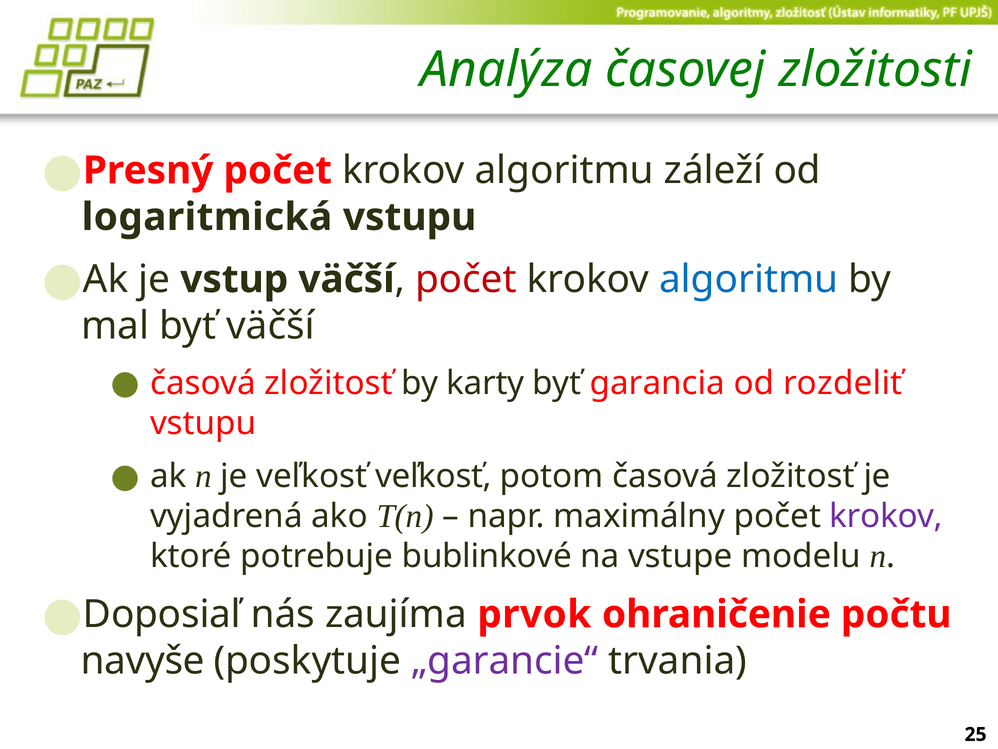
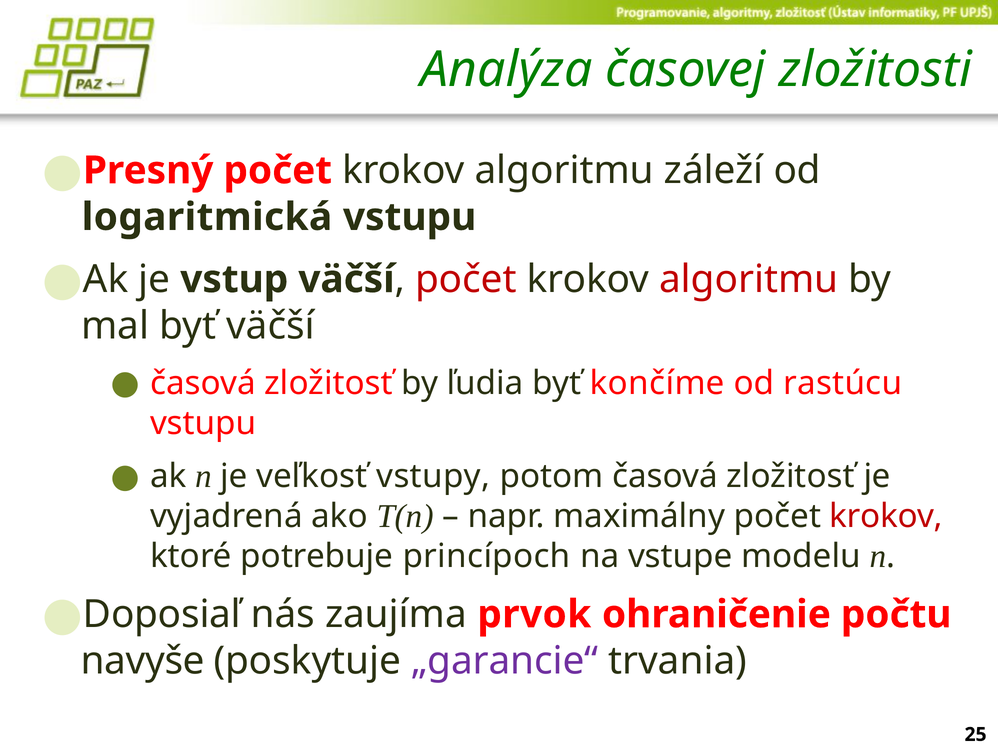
algoritmu colour: blue -> red (749, 279)
karty: karty -> ľudia (485, 383)
garancia: garancia -> končíme (657, 383)
rozdeliť: rozdeliť -> rastúcu (843, 383)
veľkosť veľkosť: veľkosť -> vstupy (433, 476)
krokov colour: purple -> red (886, 516)
bublinkové: bublinkové -> princípoch (487, 556)
